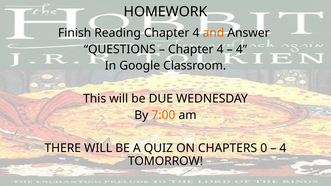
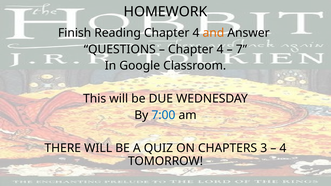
4: 4 -> 7 (241, 49)
7:00 colour: orange -> blue (163, 115)
0: 0 -> 3 (264, 148)
